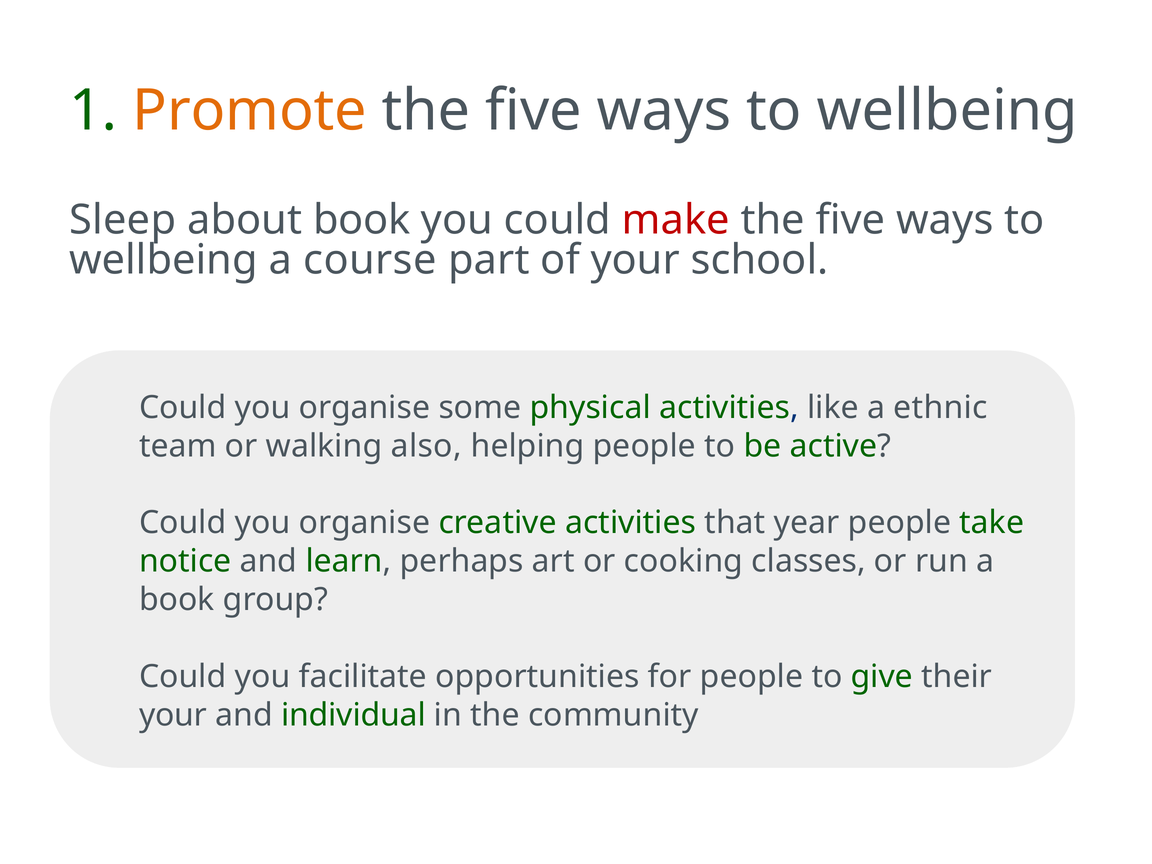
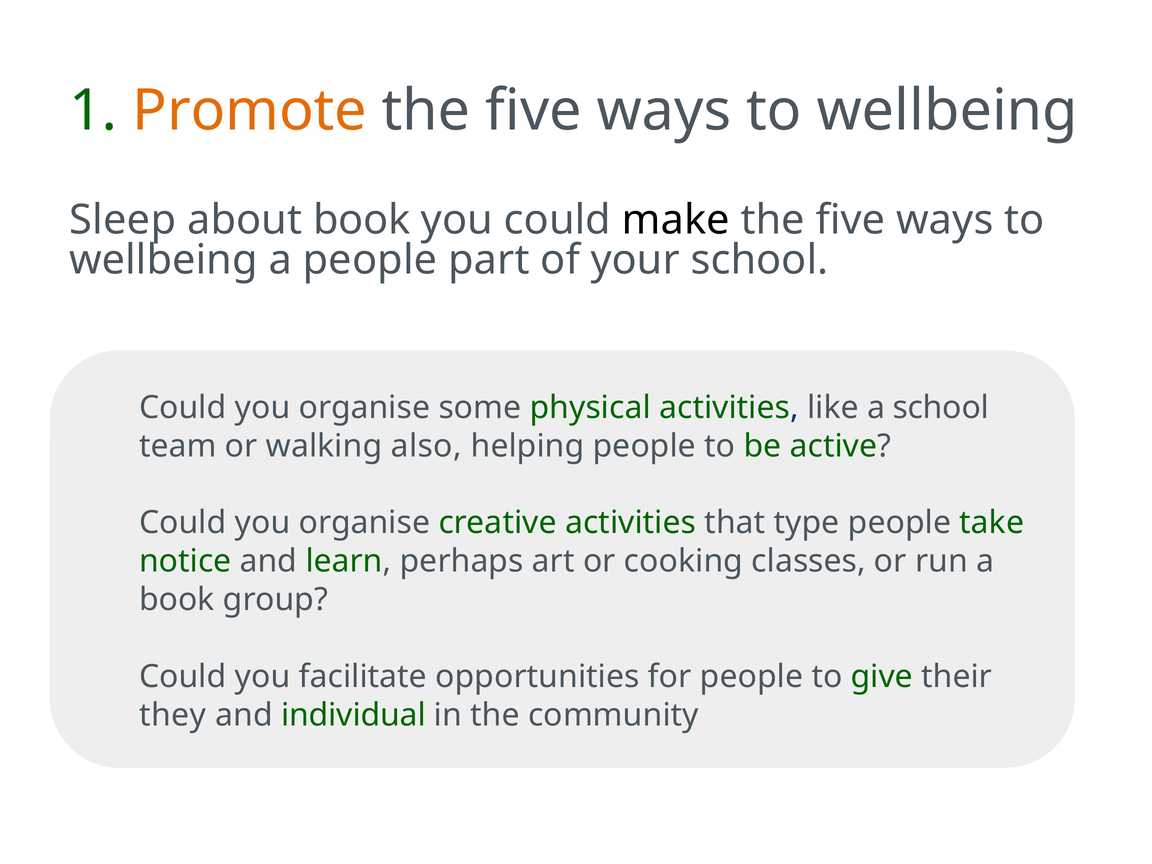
make colour: red -> black (676, 220)
a course: course -> people (370, 260)
a ethnic: ethnic -> school (941, 408)
year: year -> type (807, 523)
your: your -> they (173, 715)
